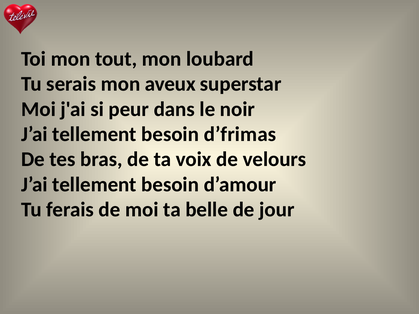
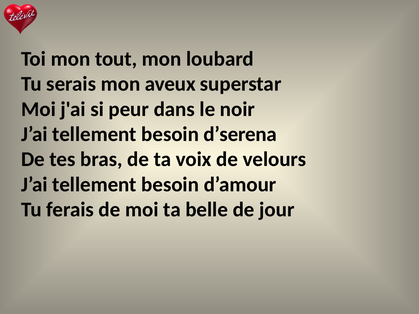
d’frimas: d’frimas -> d’serena (240, 134)
